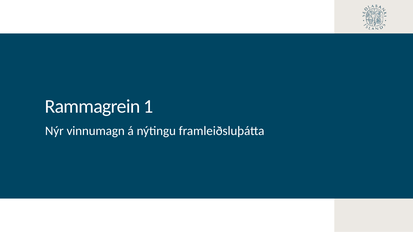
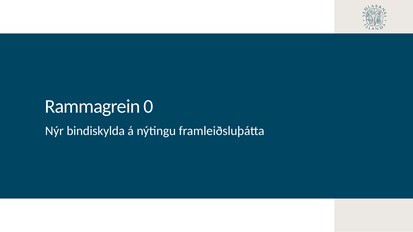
1: 1 -> 0 (149, 107)
vinnumagn: vinnumagn -> bindiskylda (96, 131)
